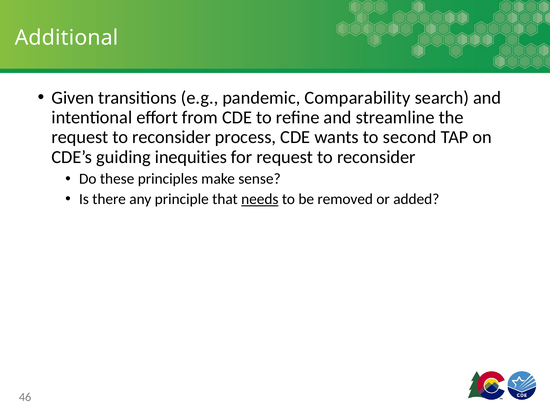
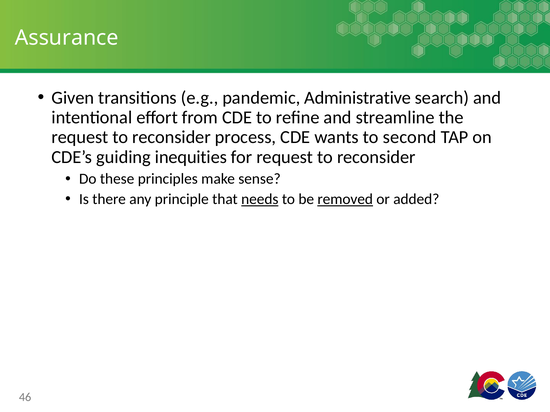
Additional: Additional -> Assurance (67, 38)
Comparability: Comparability -> Administrative (358, 98)
removed underline: none -> present (345, 199)
